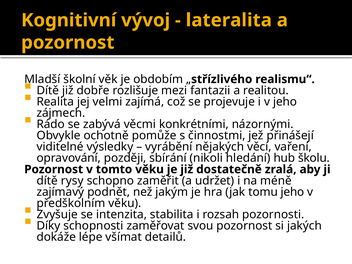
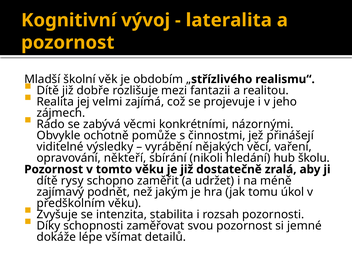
později: později -> někteří (125, 158)
tomu jeho: jeho -> úkol (293, 192)
jakých: jakých -> jemné (304, 226)
